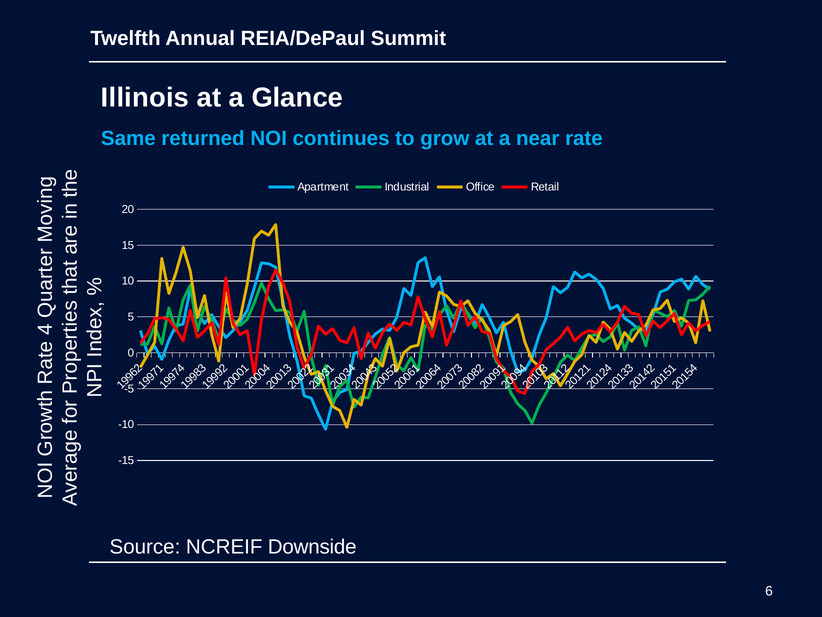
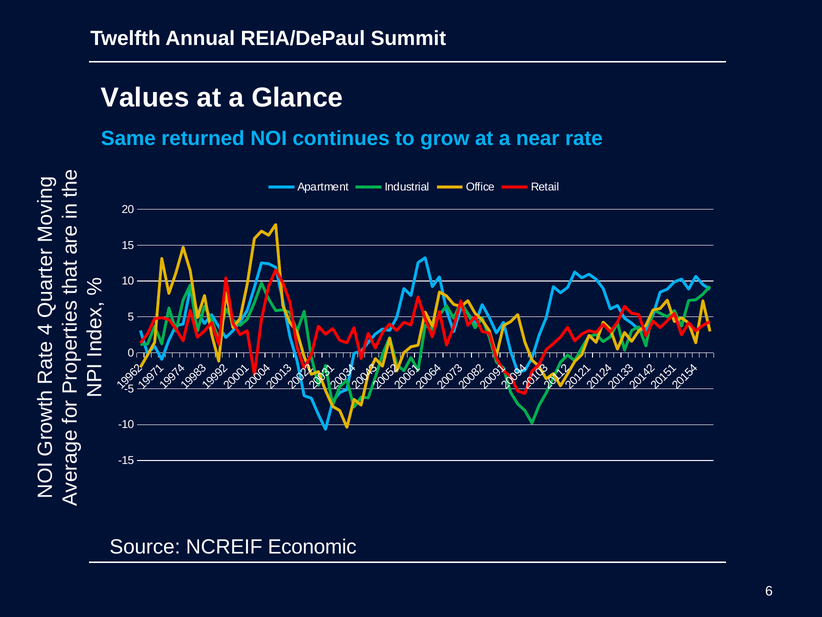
Illinois: Illinois -> Values (145, 98)
Downside: Downside -> Economic (312, 546)
